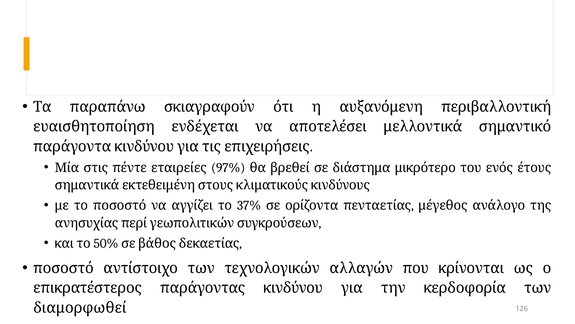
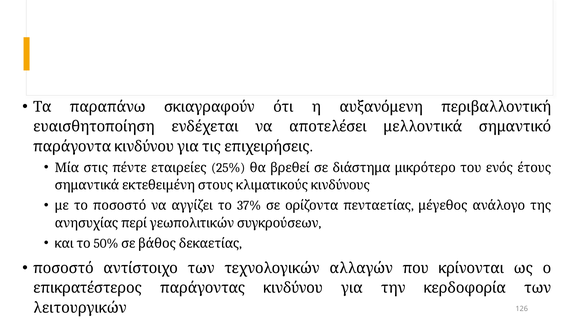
97%: 97% -> 25% (228, 167)
διαμορφωθεί: διαμορφωθεί -> λειτουργικών (80, 307)
